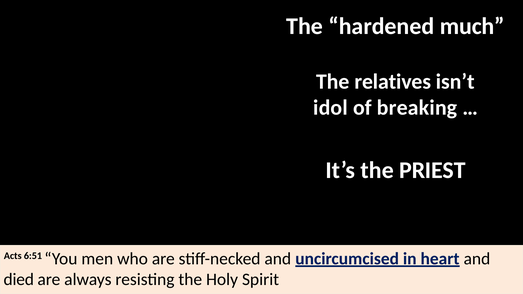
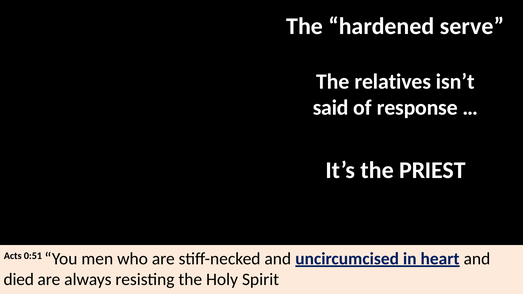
much: much -> serve (472, 26)
idol: idol -> said (331, 108)
breaking: breaking -> response (417, 108)
6:51: 6:51 -> 0:51 (33, 256)
